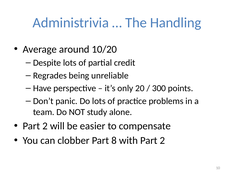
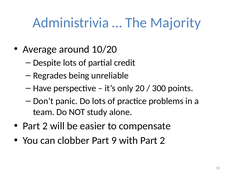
Handling: Handling -> Majority (176, 23)
8: 8 -> 9 (114, 140)
